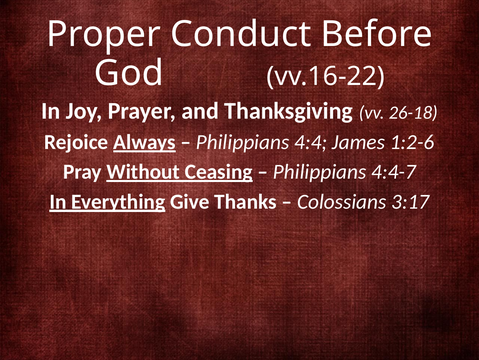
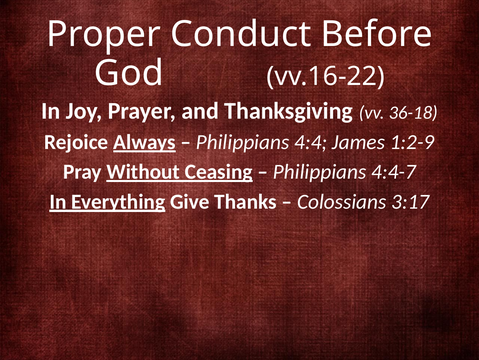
26-18: 26-18 -> 36-18 (413, 113)
1:2-6: 1:2-6 -> 1:2-9 (412, 142)
